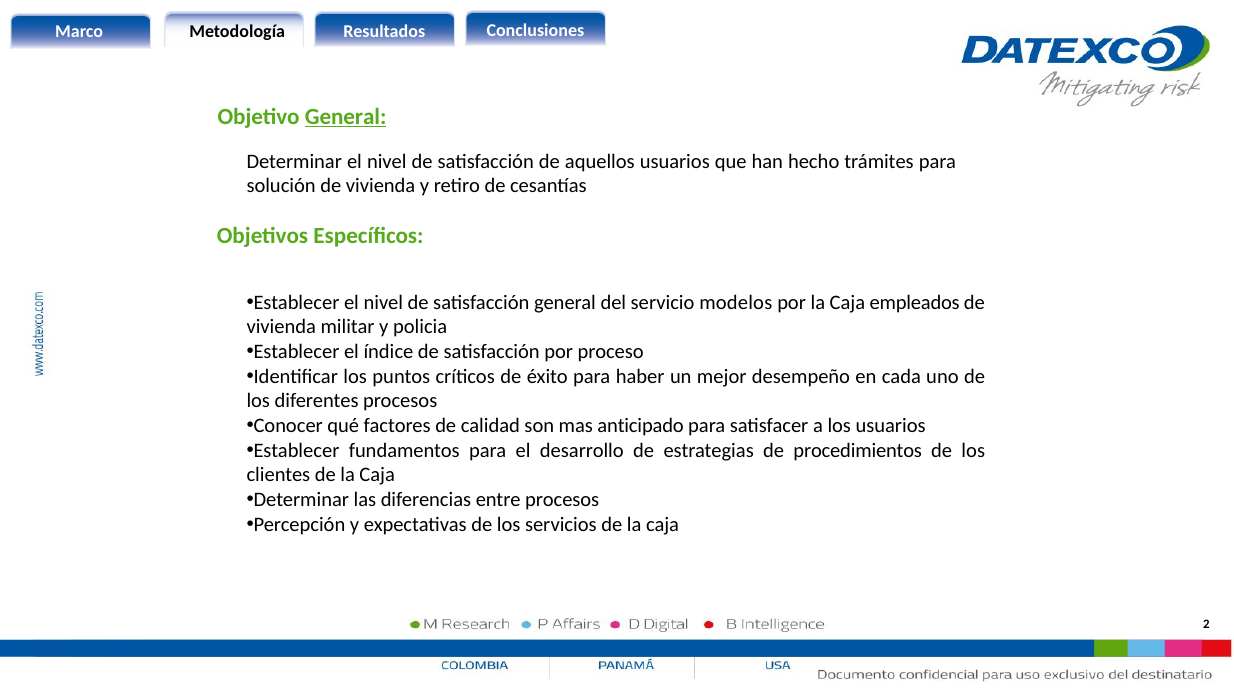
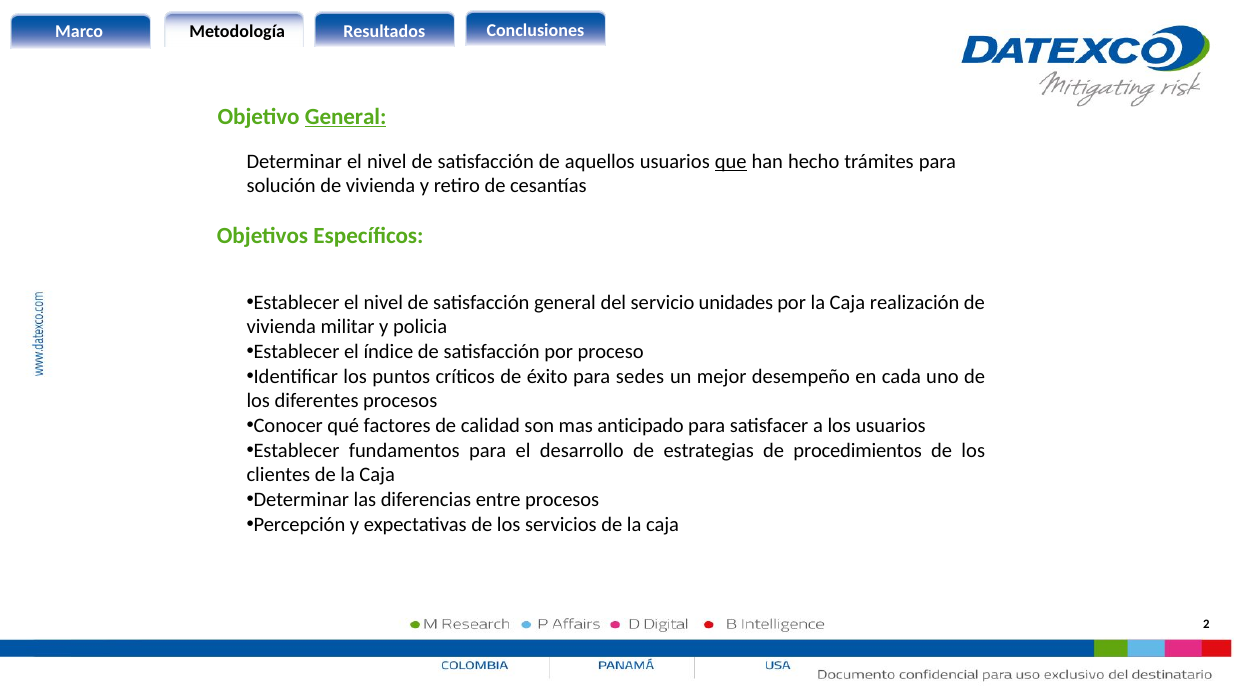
que underline: none -> present (731, 161)
modelos: modelos -> unidades (736, 303)
empleados: empleados -> realización (915, 303)
haber: haber -> sedes (640, 377)
